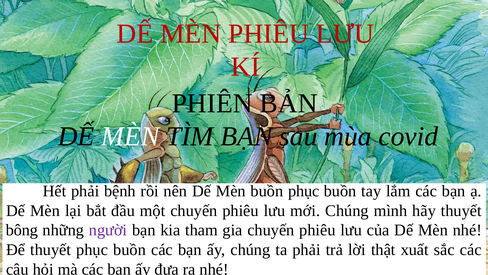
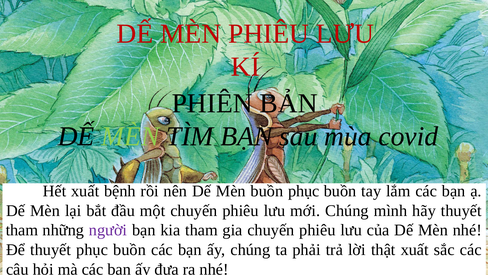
MÈN colour: white -> light green (130, 136)
Hết phải: phải -> xuất (85, 191)
bông: bông -> tham (22, 230)
